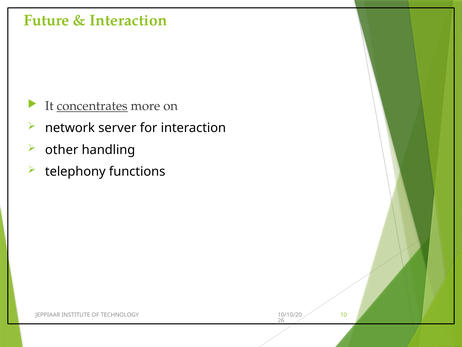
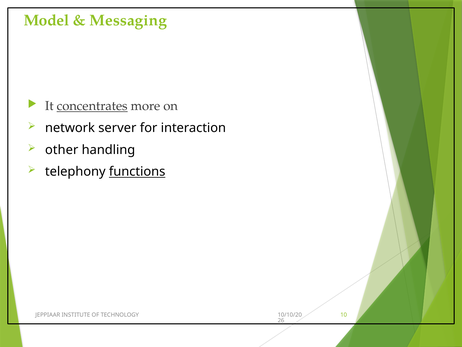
Future: Future -> Model (47, 20)
Interaction: Interaction -> Messaging (128, 20)
functions underline: none -> present (137, 171)
